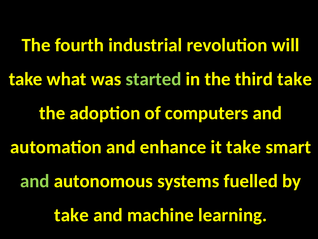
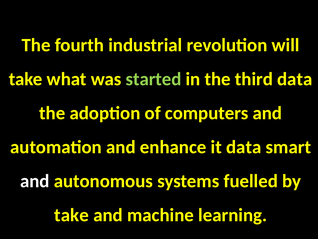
third take: take -> data (295, 79)
it take: take -> data (244, 147)
and colour: light green -> white (35, 181)
